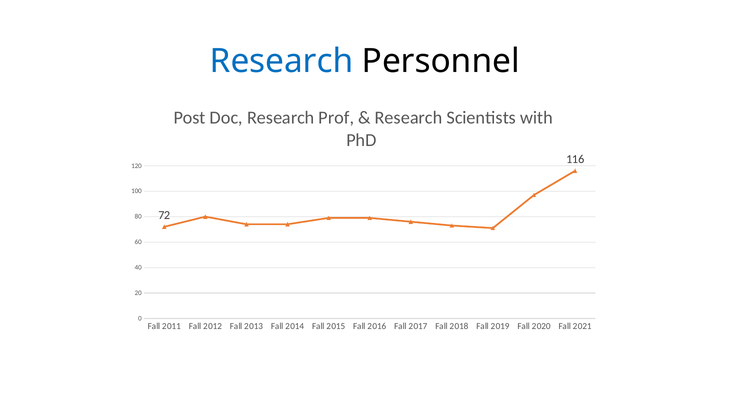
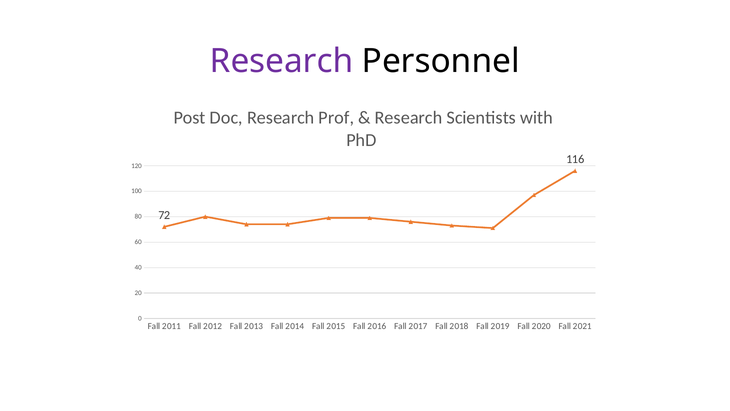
Research colour: blue -> purple (282, 61)
